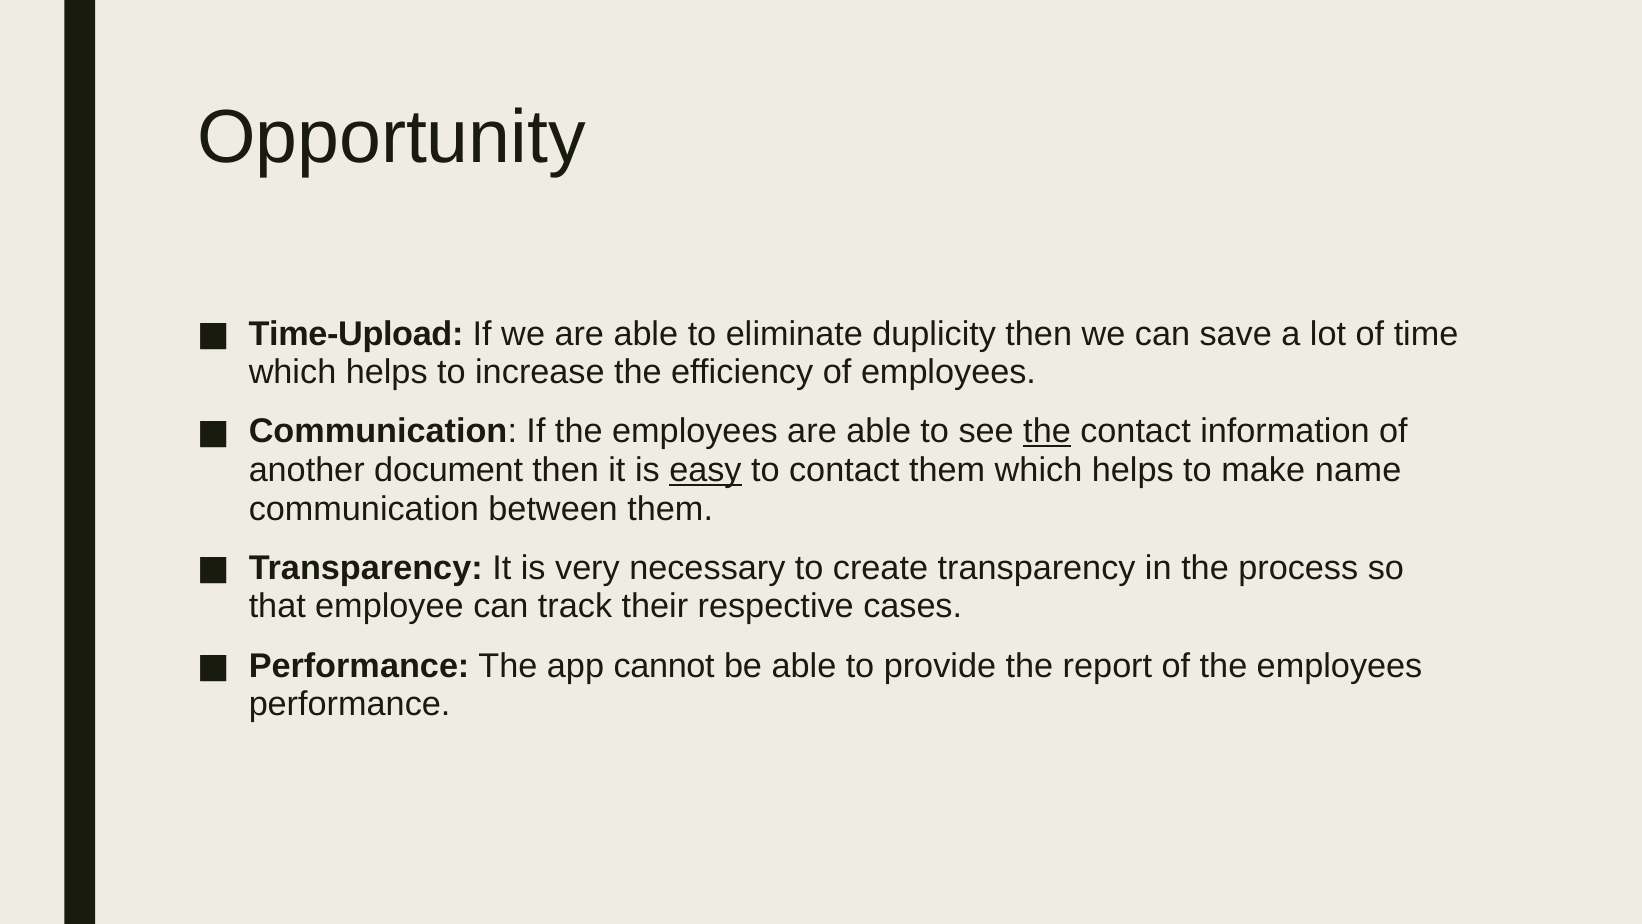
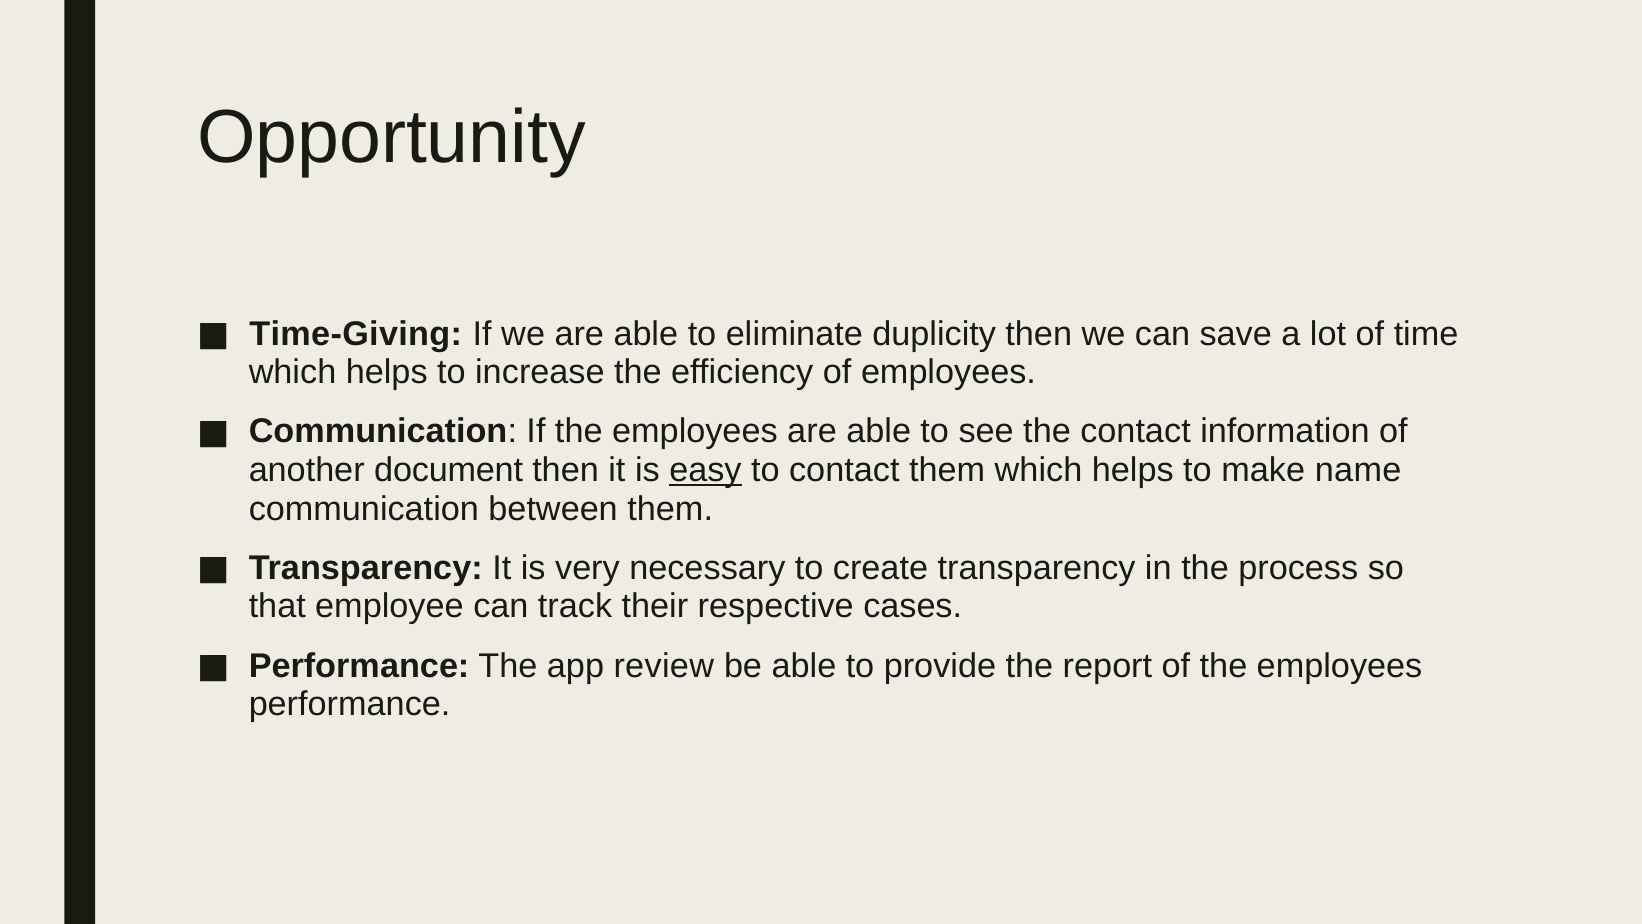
Time-Upload: Time-Upload -> Time-Giving (356, 334)
the underline: present -> none (1047, 431)
cannot: cannot -> review (664, 665)
